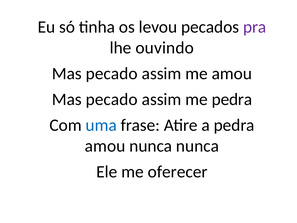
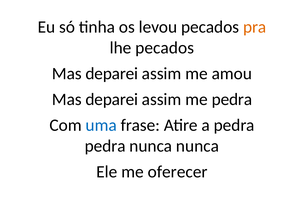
pra colour: purple -> orange (255, 27)
lhe ouvindo: ouvindo -> pecados (165, 48)
pecado: pecado -> deparei (112, 73)
pecado: pecado -> deparei (112, 99)
amou: amou -> pedra (105, 146)
